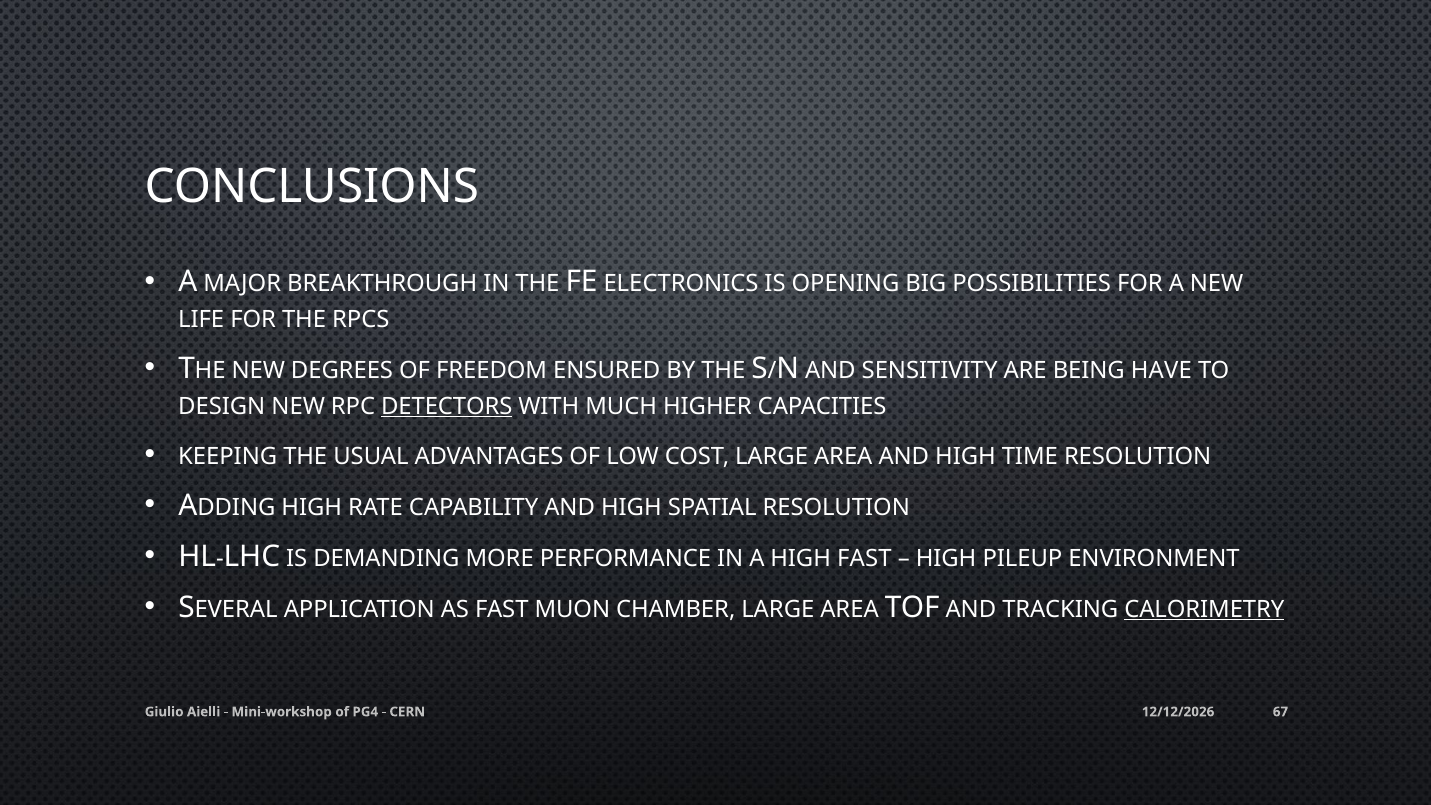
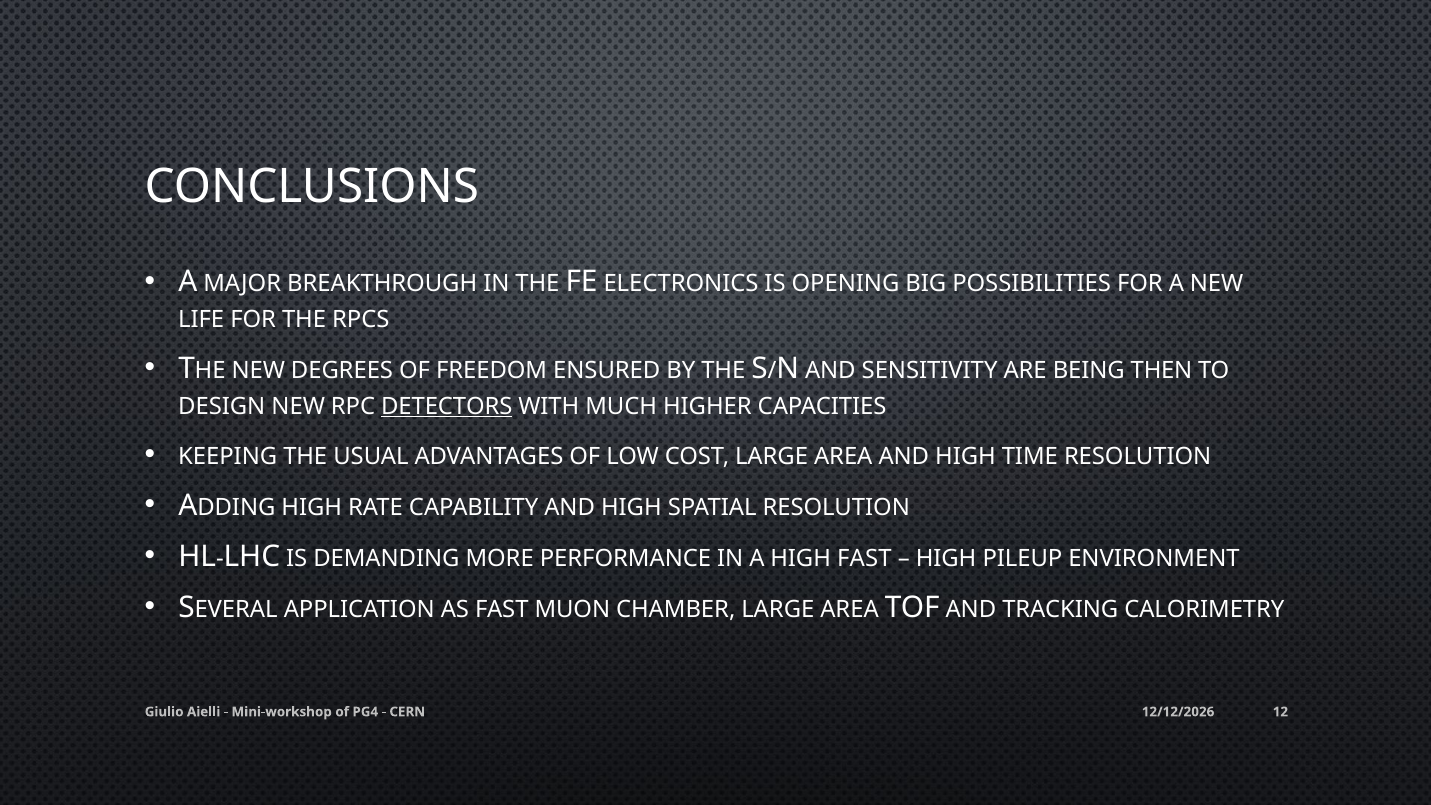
HAVE: HAVE -> THEN (1162, 370)
CALORIMETRY underline: present -> none (1204, 609)
67: 67 -> 12 (1280, 712)
